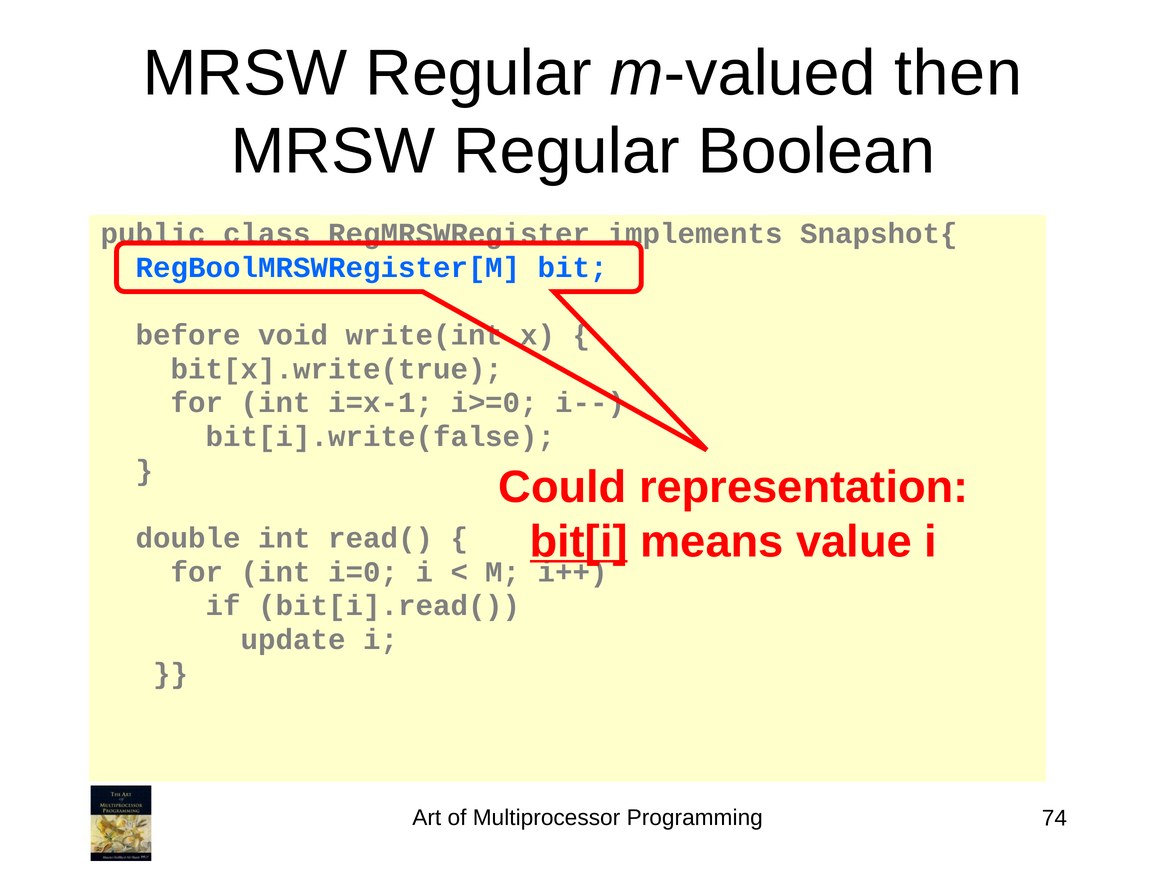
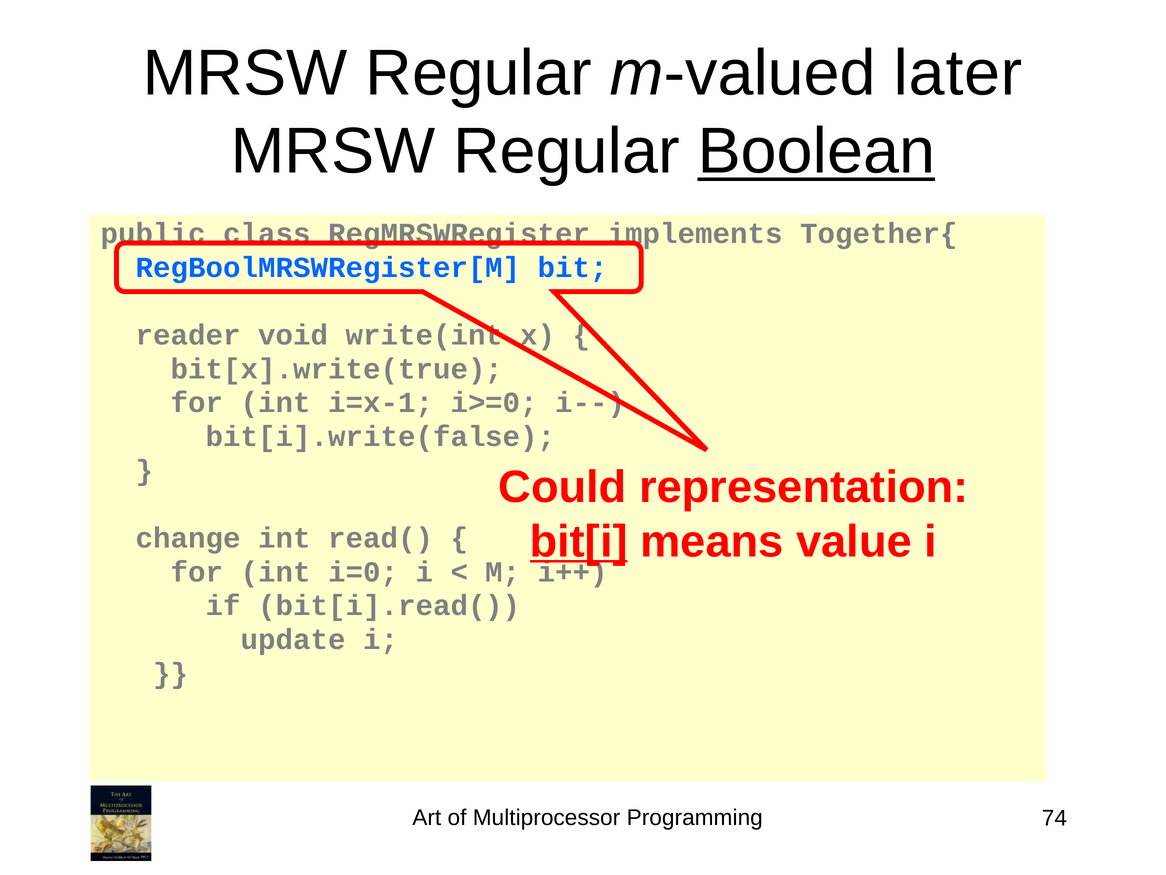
then: then -> later (958, 74)
Boolean underline: none -> present (816, 151)
Snapshot{: Snapshot{ -> Together{ (879, 233)
before: before -> reader (188, 335)
double: double -> change (188, 538)
